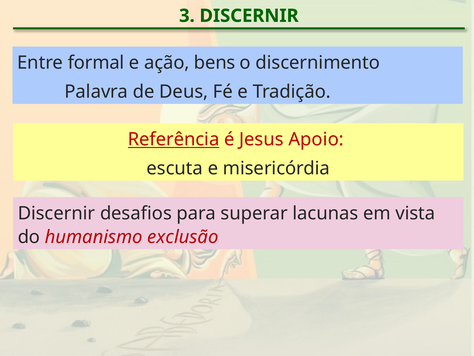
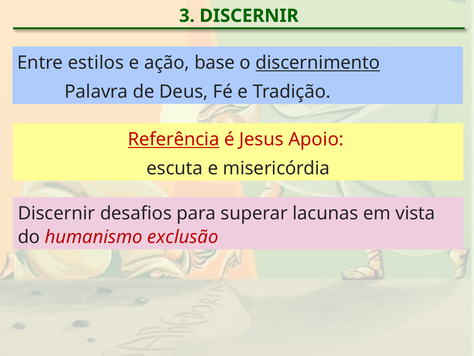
formal: formal -> estilos (96, 63)
bens: bens -> base (215, 63)
discernimento underline: none -> present (318, 63)
